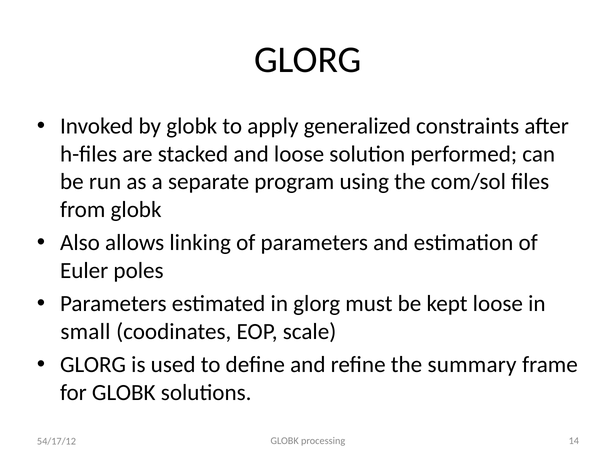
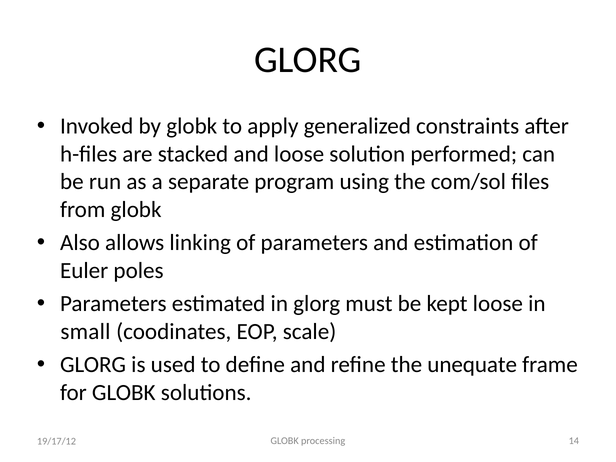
summary: summary -> unequate (472, 365)
54/17/12: 54/17/12 -> 19/17/12 (56, 441)
